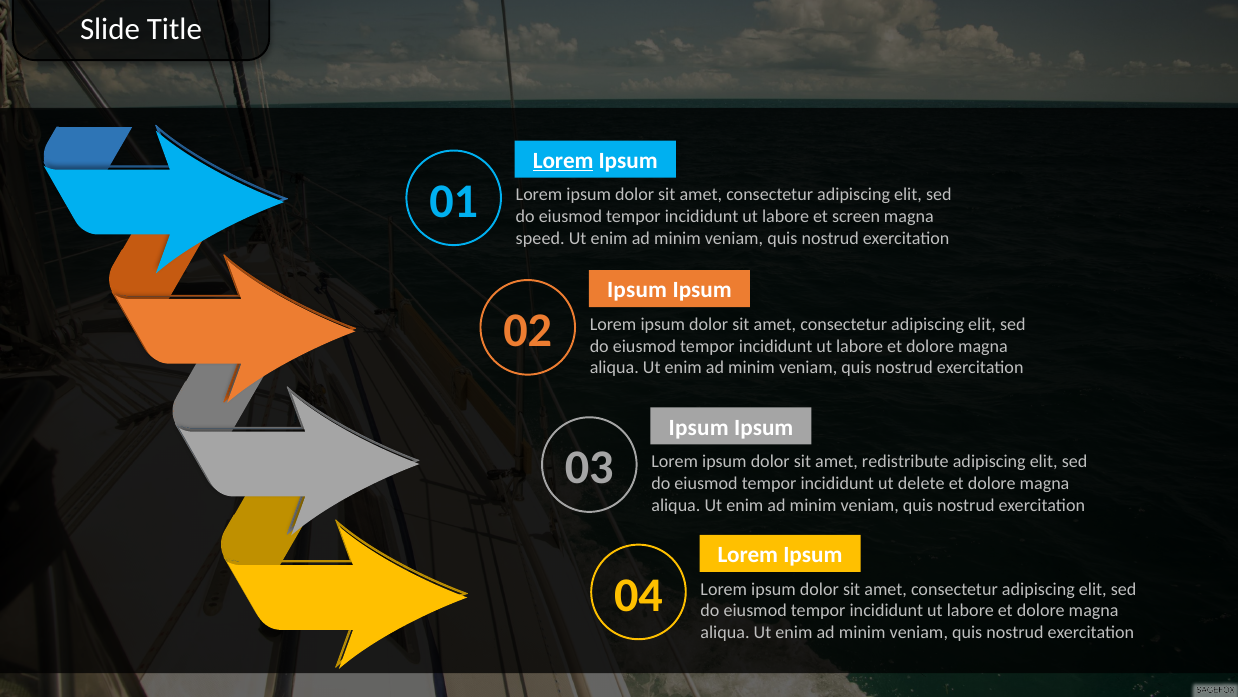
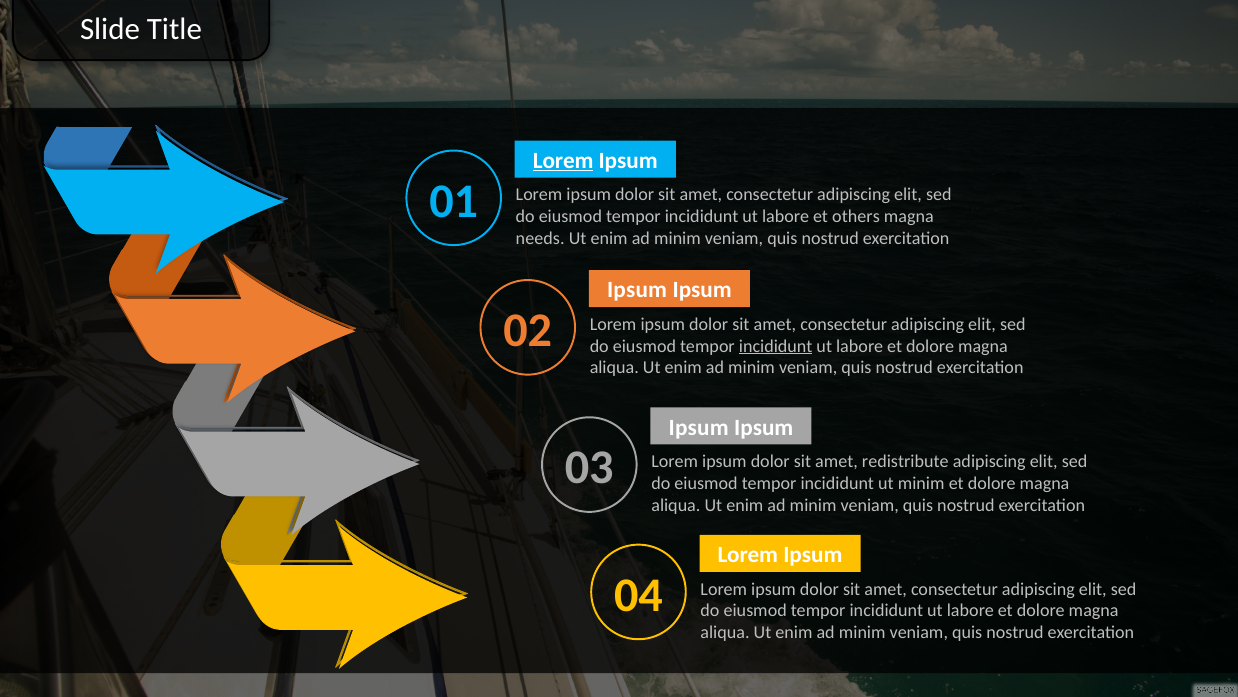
screen: screen -> others (856, 216)
speed: speed -> needs (540, 238)
incididunt underline: none -> present (776, 346)
ut delete: delete -> minim (921, 483)
